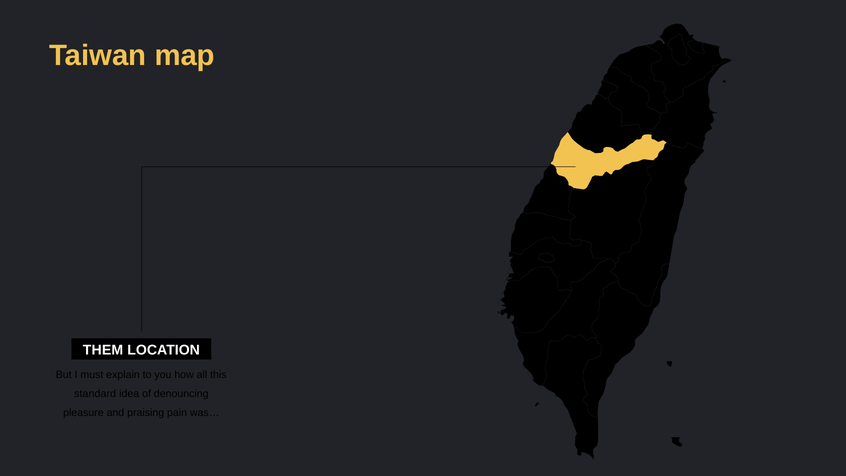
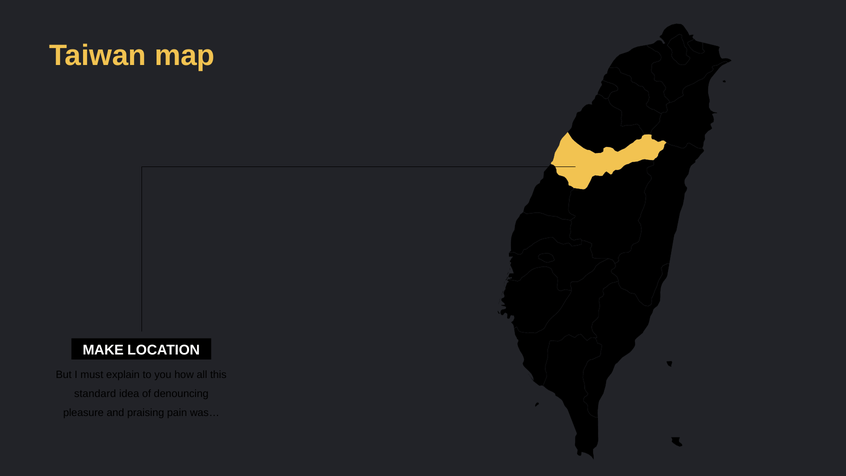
THEM: THEM -> MAKE (103, 350)
